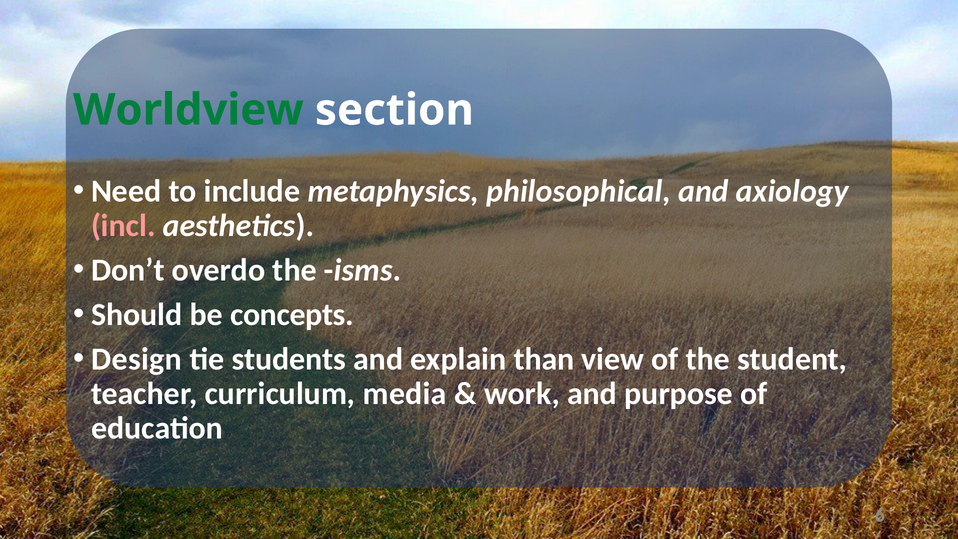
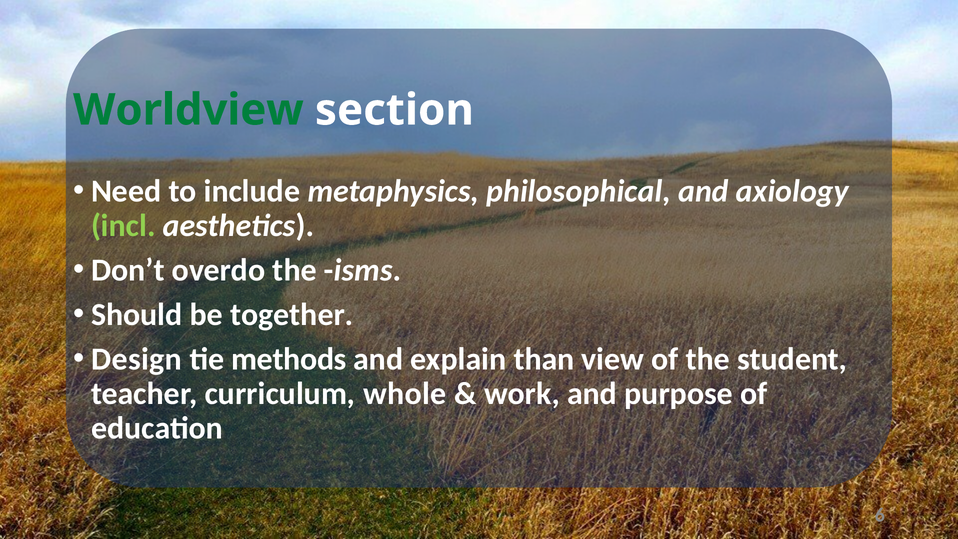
incl colour: pink -> light green (123, 225)
concepts: concepts -> together (292, 314)
students: students -> methods (289, 359)
media: media -> whole (405, 393)
